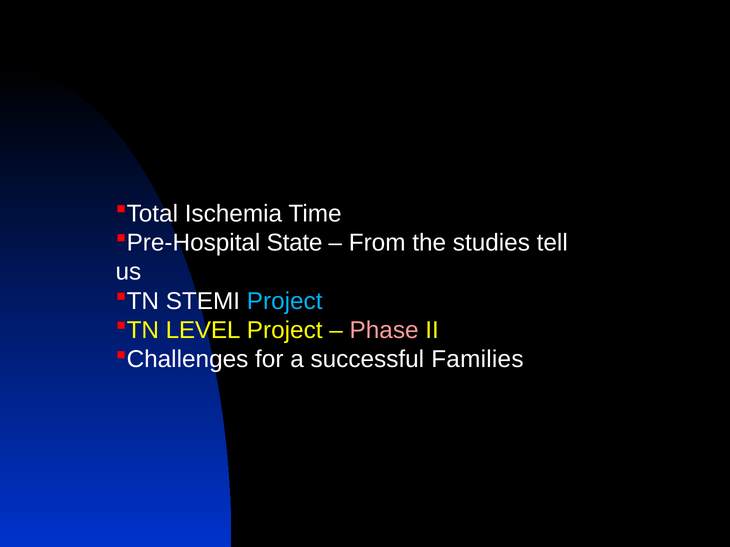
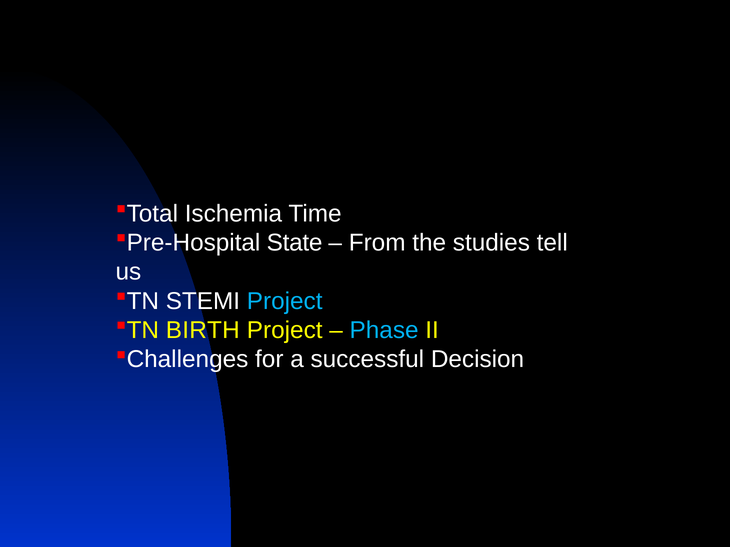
LEVEL: LEVEL -> BIRTH (203, 331)
Phase colour: pink -> light blue (384, 331)
Families: Families -> Decision (478, 360)
